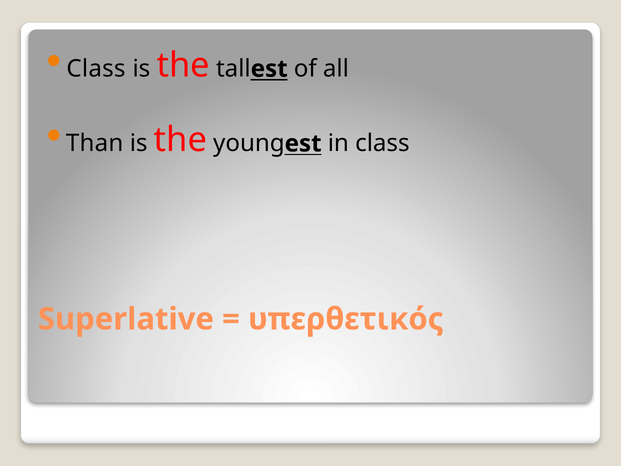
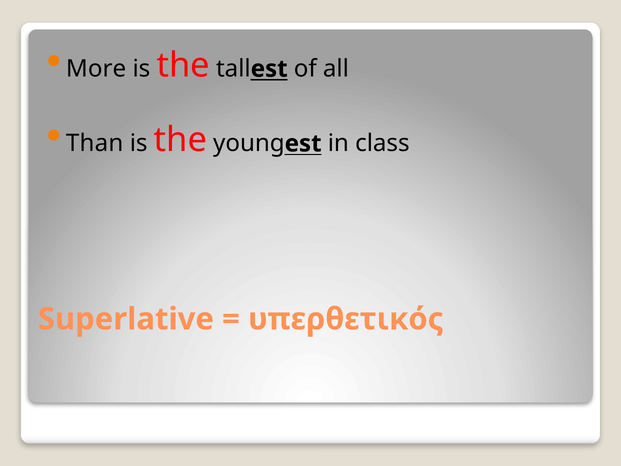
Class: Class -> More (96, 69)
